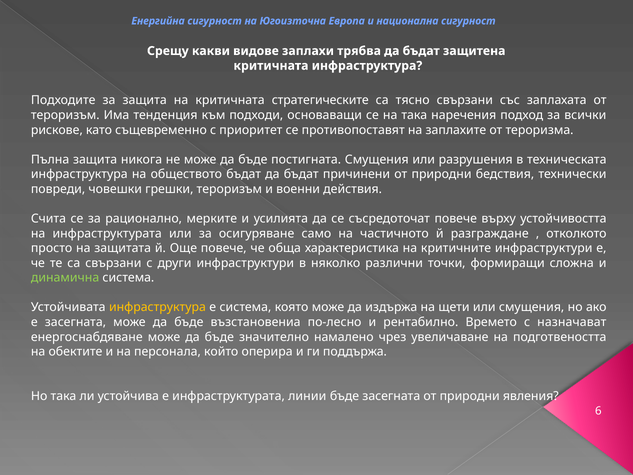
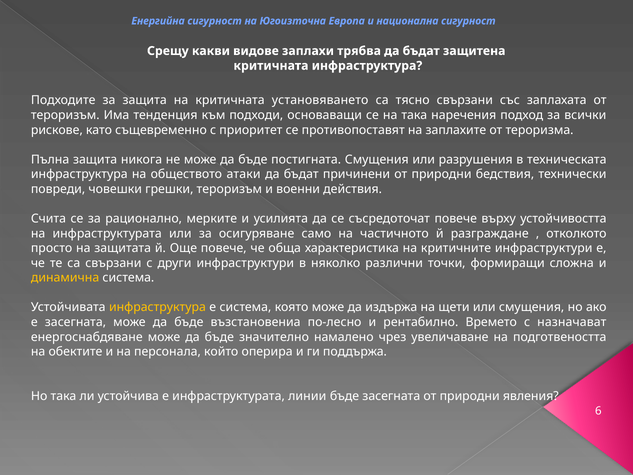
стратегическите: стратегическите -> установяването (320, 100)
обществото бъдат: бъдат -> атаки (244, 174)
динамична colour: light green -> yellow (65, 278)
